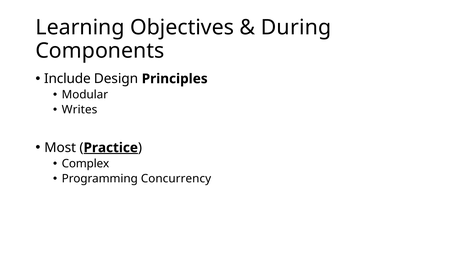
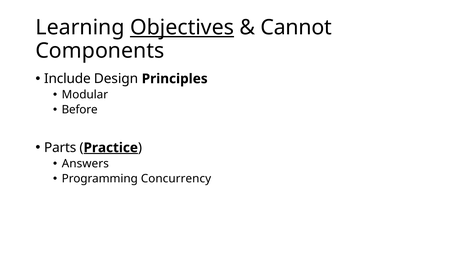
Objectives underline: none -> present (182, 28)
During: During -> Cannot (296, 28)
Writes: Writes -> Before (80, 110)
Most: Most -> Parts (60, 148)
Complex: Complex -> Answers (85, 164)
